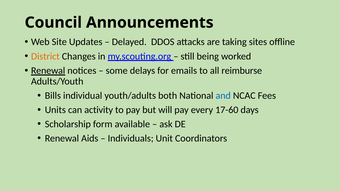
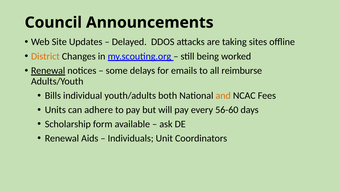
and colour: blue -> orange (223, 96)
activity: activity -> adhere (99, 110)
17-60: 17-60 -> 56-60 (227, 110)
